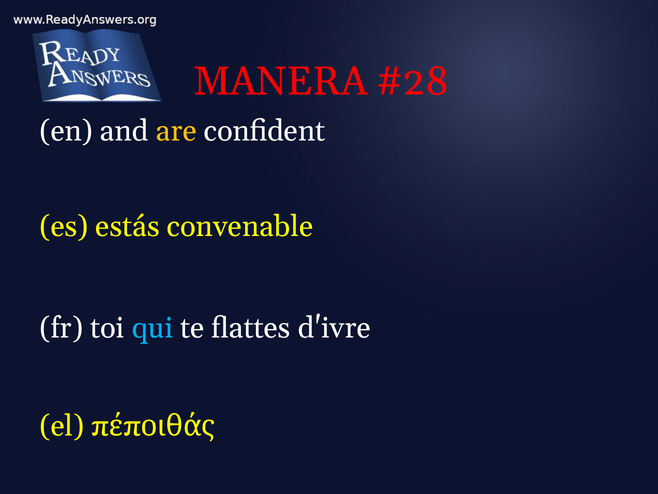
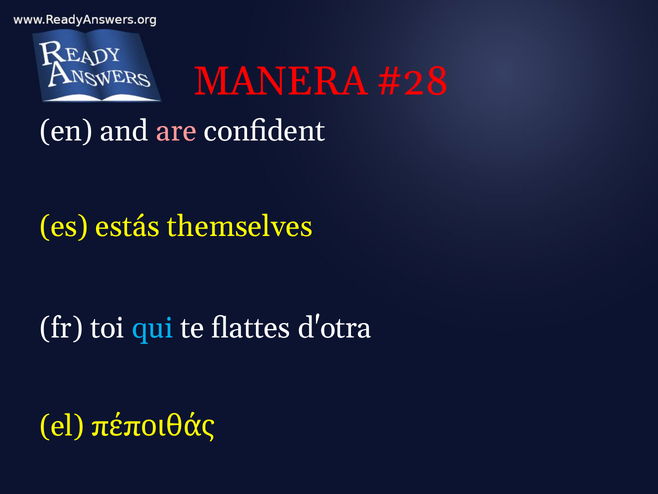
are colour: yellow -> pink (176, 131)
convenable: convenable -> themselves (240, 226)
d'ivre: d'ivre -> d'otra (335, 328)
